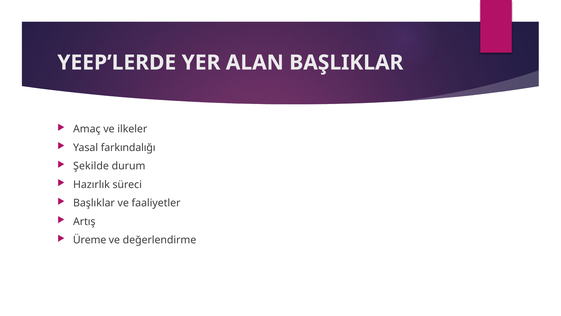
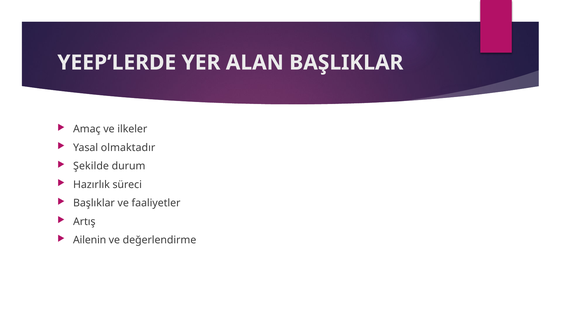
farkındalığı: farkındalığı -> olmaktadır (128, 147)
Üreme: Üreme -> Ailenin (90, 240)
